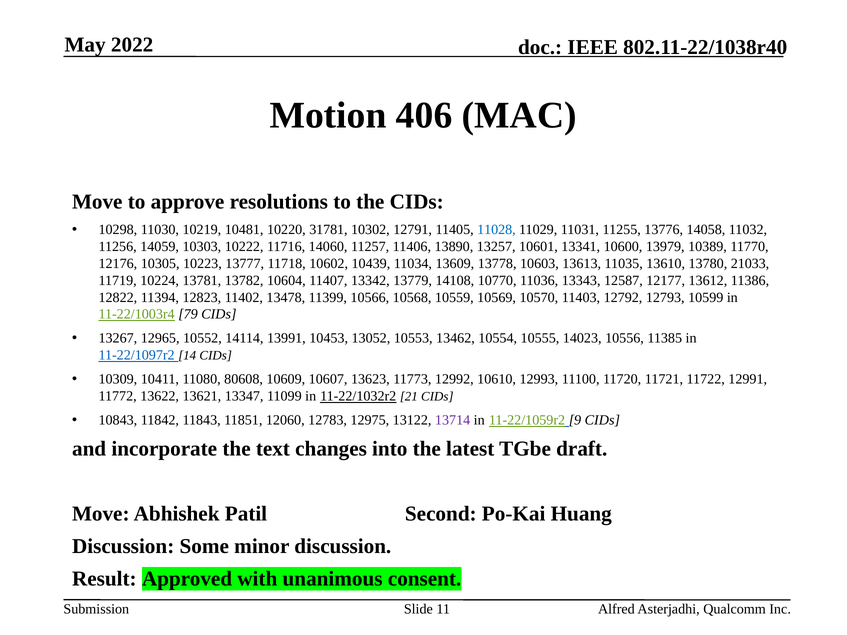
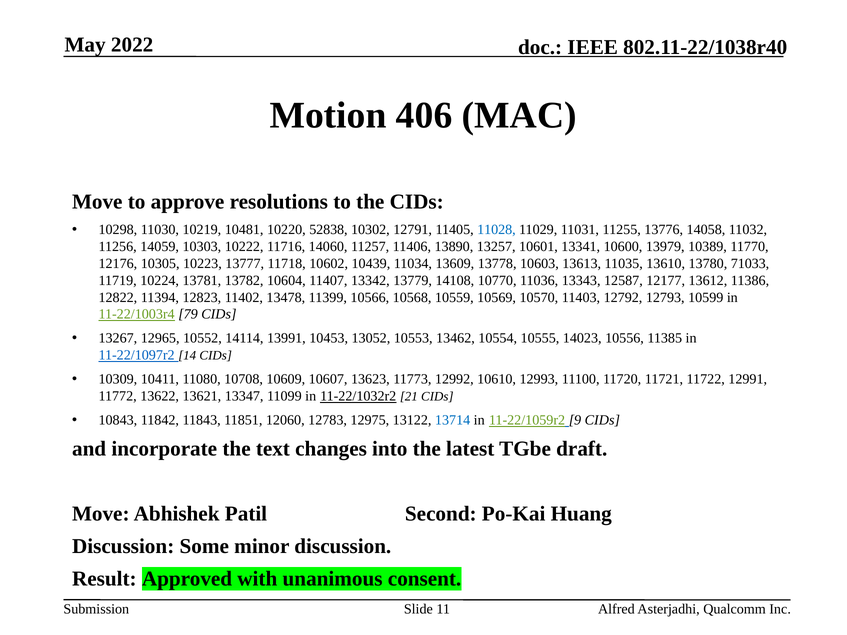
31781: 31781 -> 52838 (328, 230)
21033: 21033 -> 71033 (750, 264)
80608: 80608 -> 10708 (244, 379)
13714 colour: purple -> blue (453, 420)
